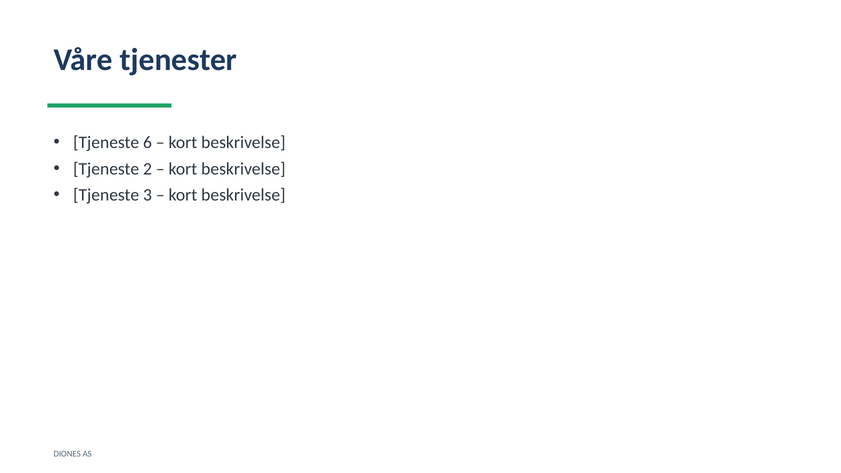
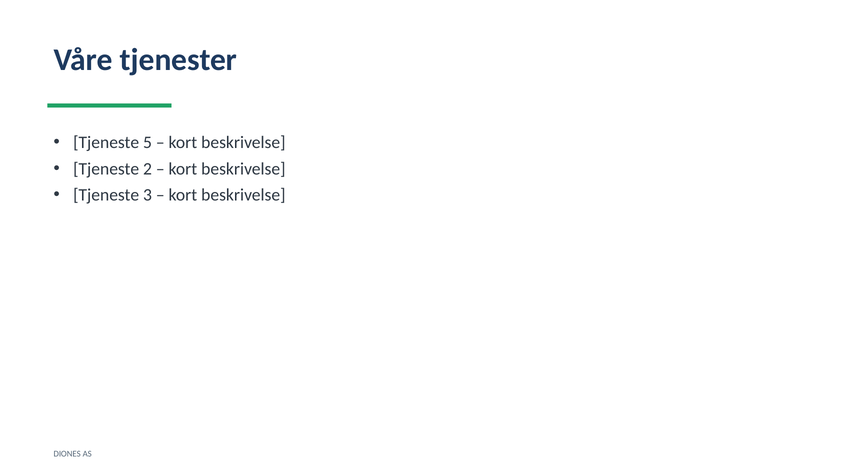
6: 6 -> 5 (147, 142)
